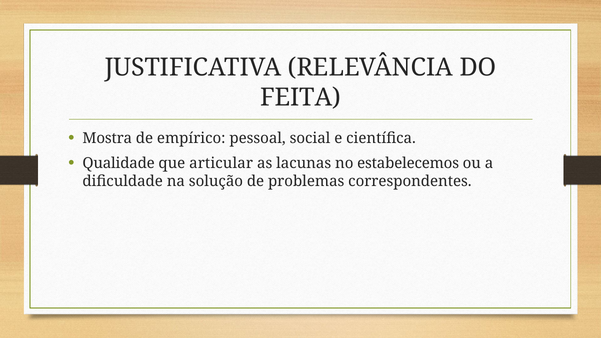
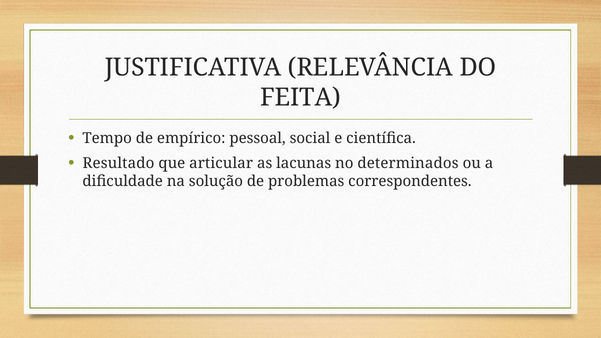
Mostra: Mostra -> Tempo (107, 138)
Qualidade: Qualidade -> Resultado (118, 163)
estabelecemos: estabelecemos -> determinados (408, 163)
